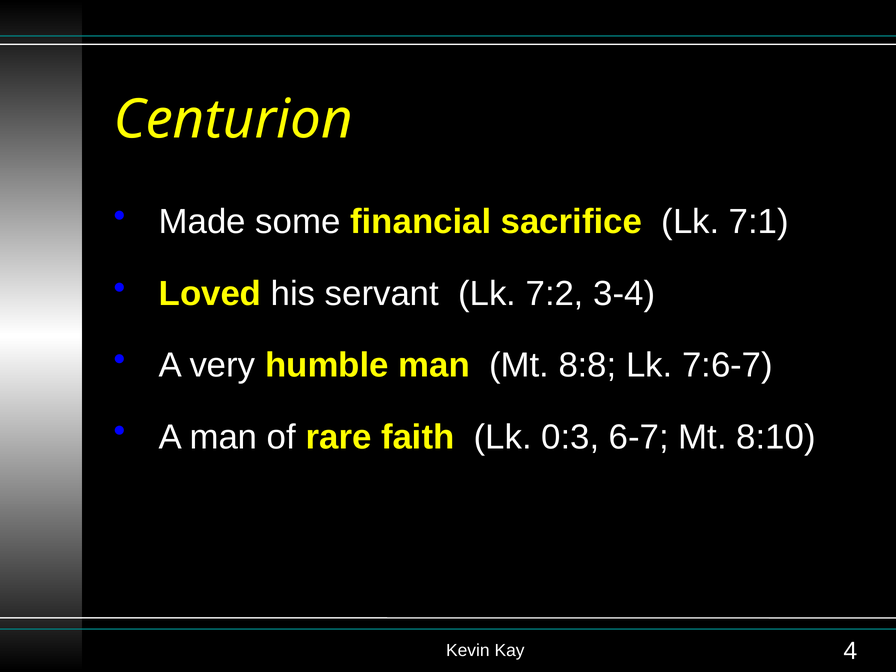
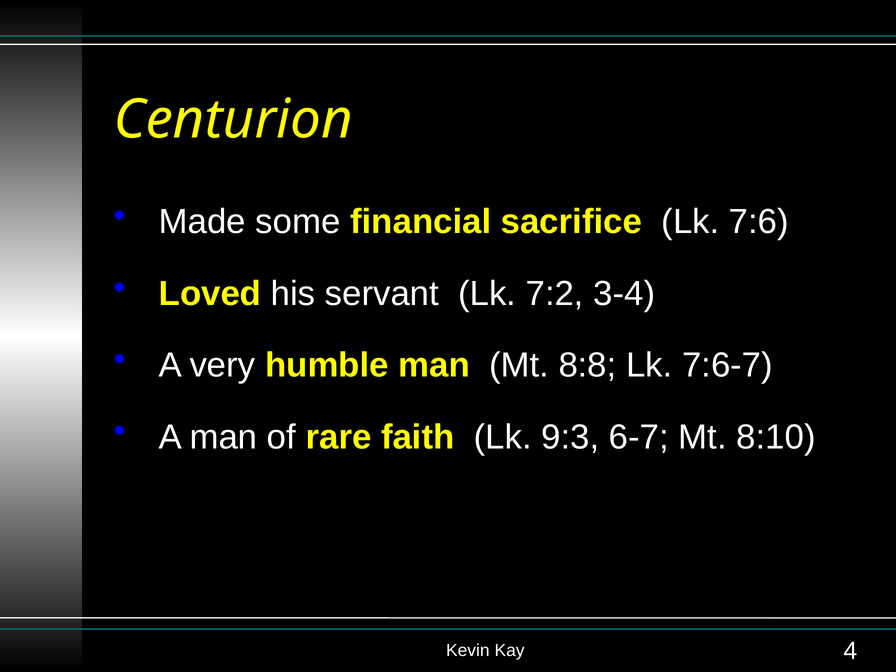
7:1: 7:1 -> 7:6 (759, 222)
0:3: 0:3 -> 9:3 (570, 437)
